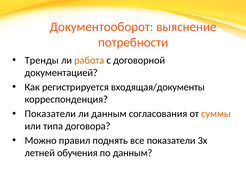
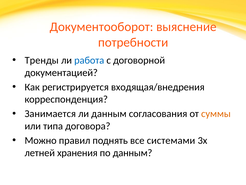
работа colour: orange -> blue (89, 60)
входящая/документы: входящая/документы -> входящая/внедрения (158, 87)
Показатели: Показатели -> Занимается (50, 113)
все показатели: показатели -> системами (171, 140)
обучения: обучения -> хранения (77, 152)
